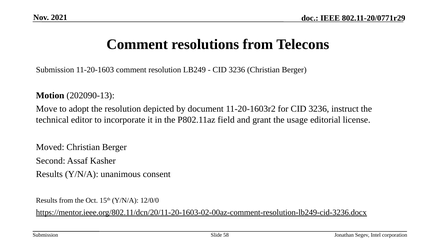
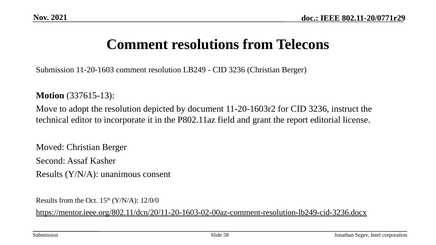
202090-13: 202090-13 -> 337615-13 (91, 95)
usage: usage -> report (297, 120)
